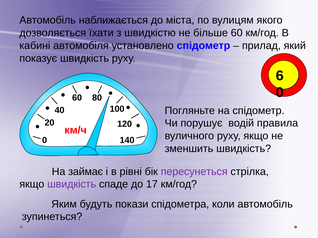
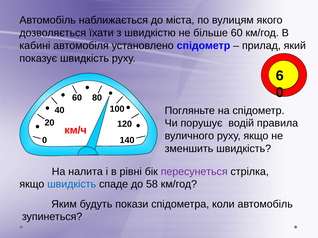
займає: займає -> налита (86, 172)
швидкість colour: purple -> blue (72, 185)
17: 17 -> 58 (152, 185)
